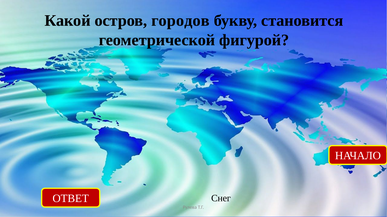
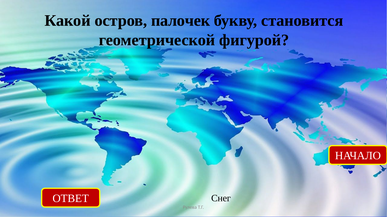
городов: городов -> палочек (181, 21)
